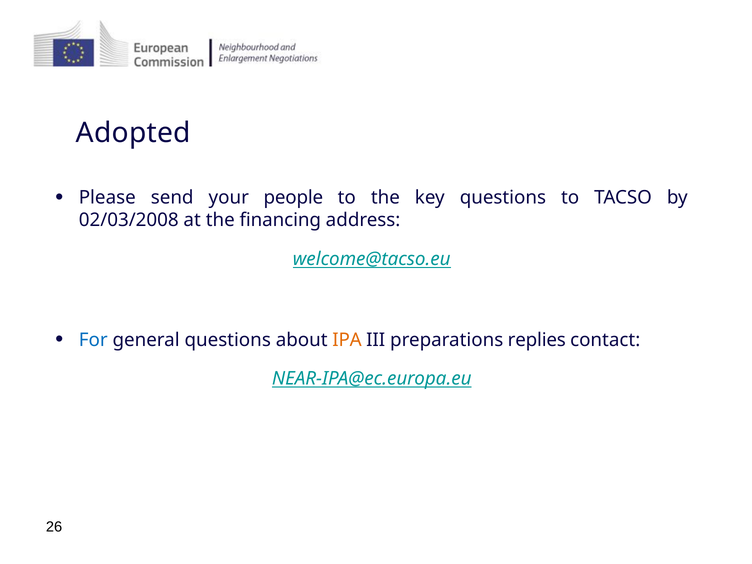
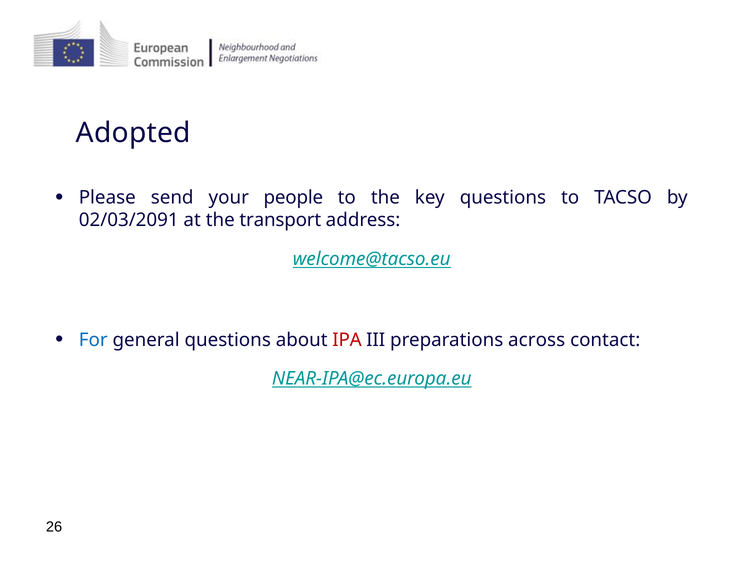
02/03/2008: 02/03/2008 -> 02/03/2091 (129, 220)
financing: financing -> transport (280, 220)
IPA colour: orange -> red (347, 340)
replies: replies -> across (537, 340)
